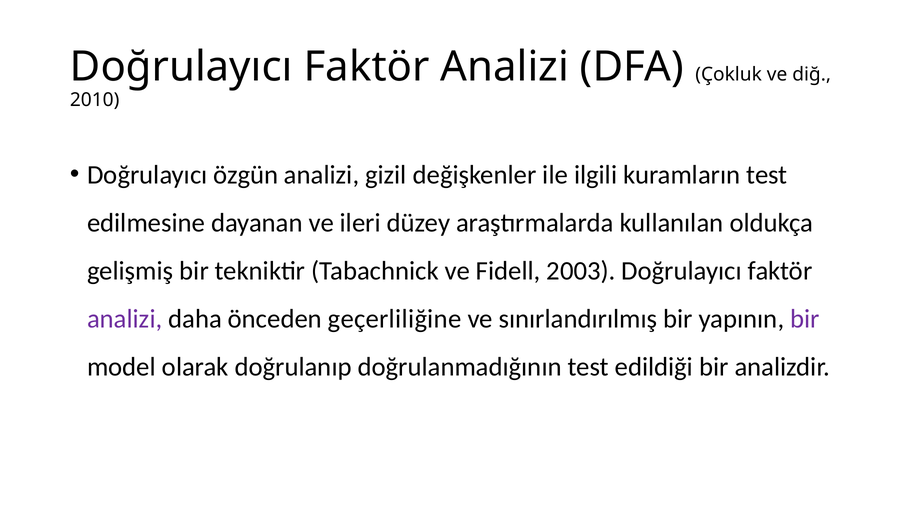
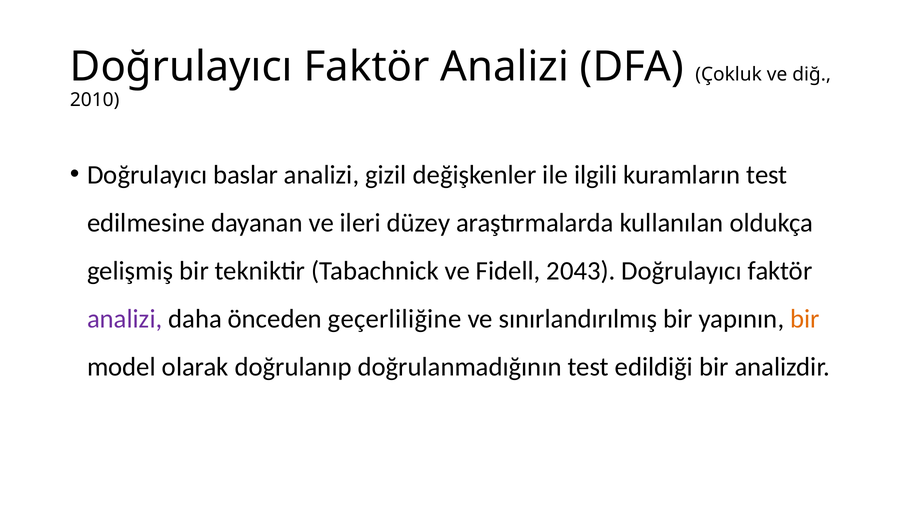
özgün: özgün -> baslar (246, 175)
2003: 2003 -> 2043 (581, 271)
bir colour: purple -> orange (805, 319)
